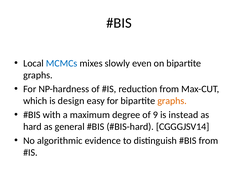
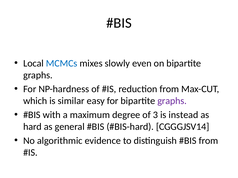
design: design -> similar (71, 101)
graphs colour: orange -> purple (172, 101)
9: 9 -> 3 (155, 115)
